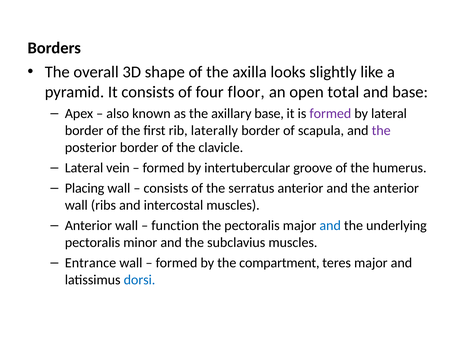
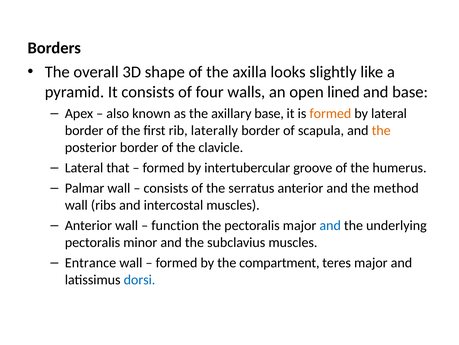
floor: floor -> walls (246, 92)
total: total -> lined (343, 92)
formed colour: purple -> orange (330, 113)
the colour: purple -> orange (381, 130)
vein: vein -> that (118, 167)
Placing: Placing -> Palmar (85, 188)
the anterior: anterior -> method (396, 188)
